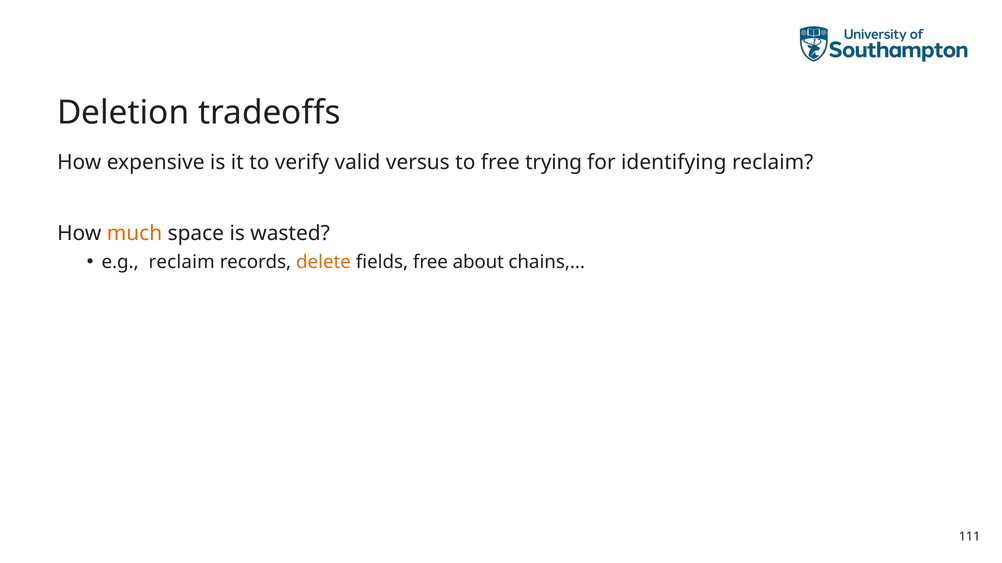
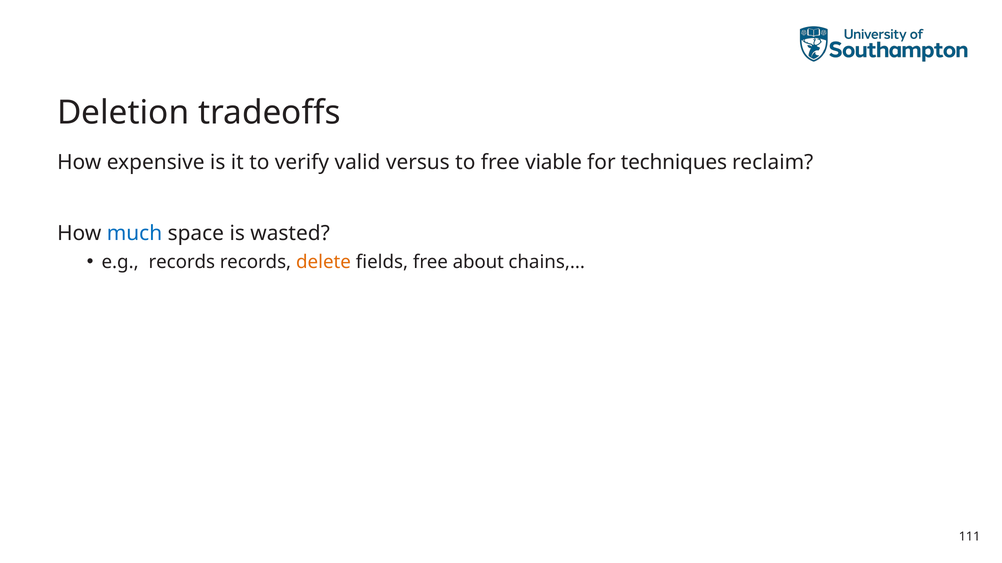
trying: trying -> viable (554, 163)
identifying: identifying -> techniques (674, 163)
much colour: orange -> blue (134, 234)
e.g reclaim: reclaim -> records (182, 263)
